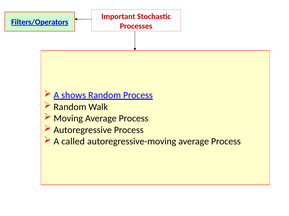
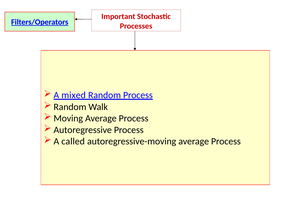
shows: shows -> mixed (74, 95)
